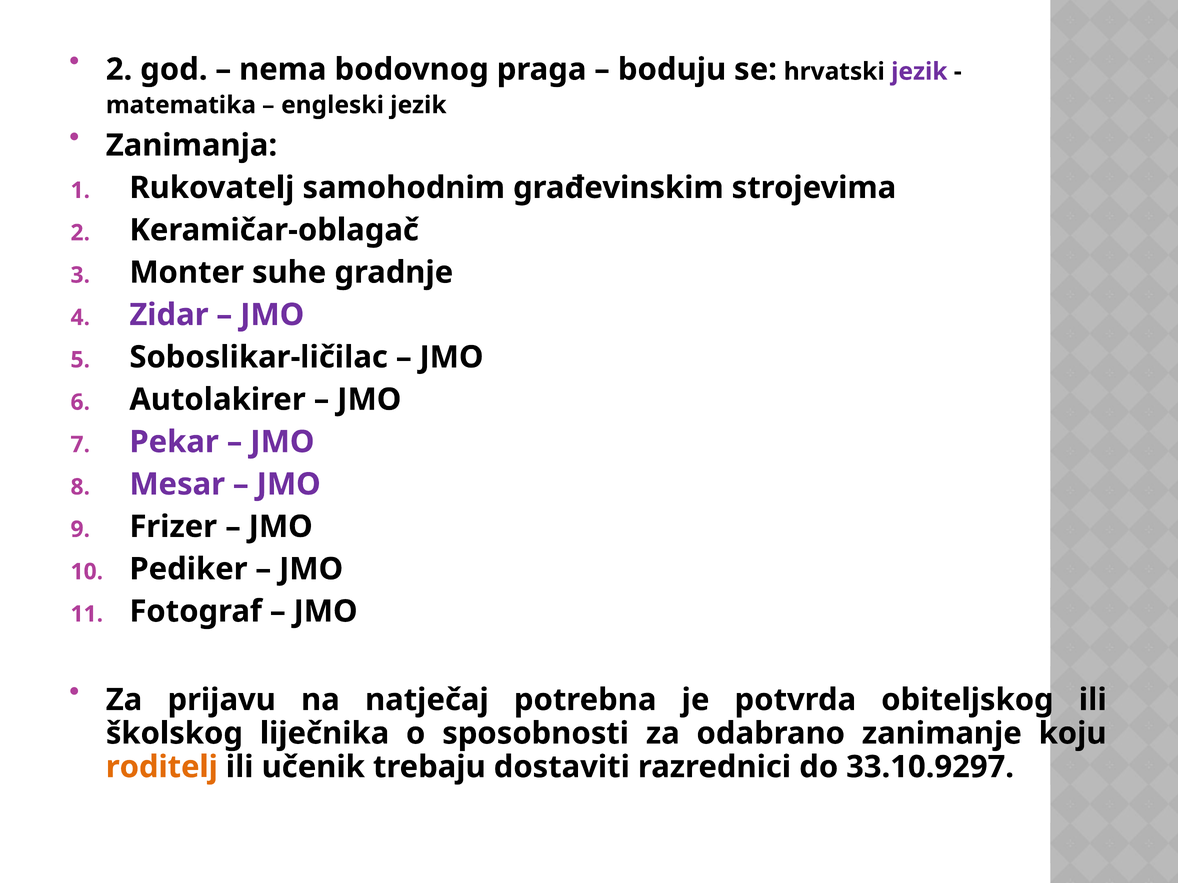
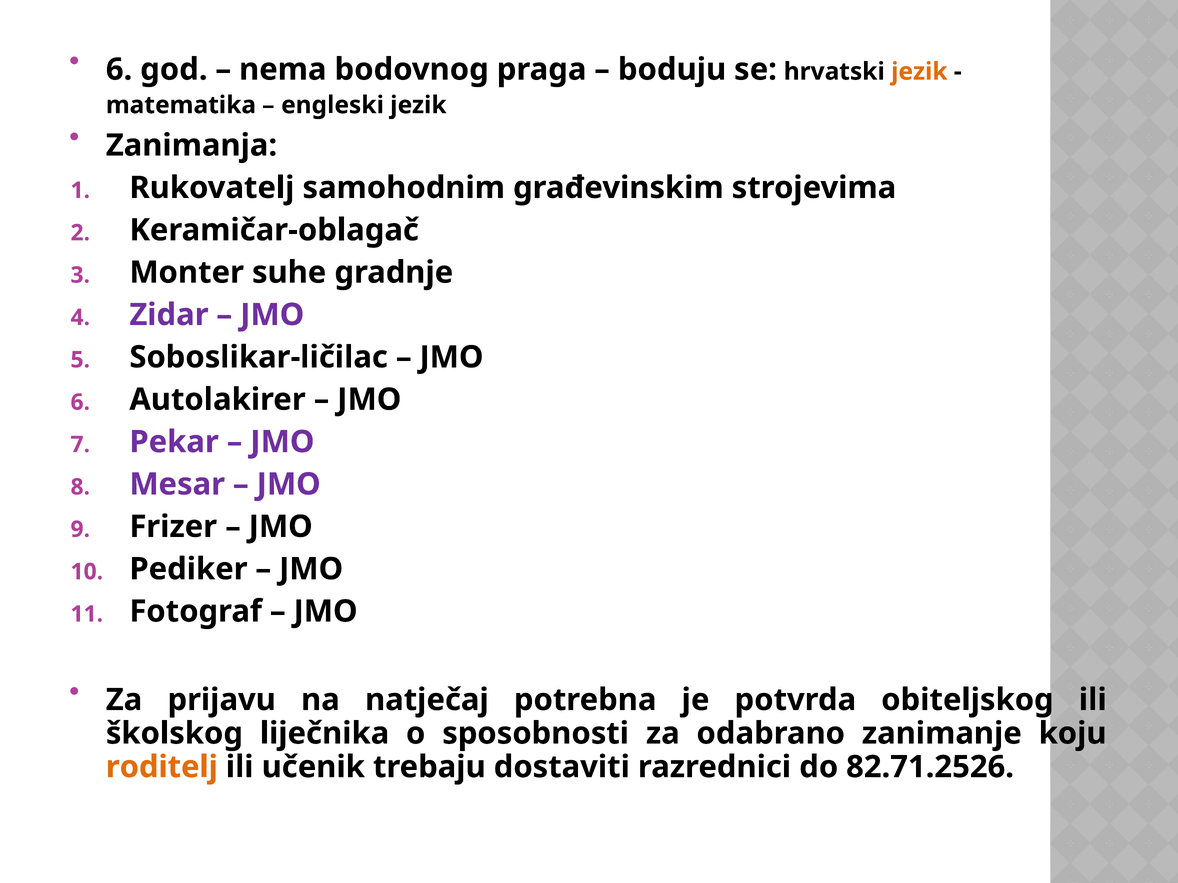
2: 2 -> 6 (119, 69)
jezik colour: purple -> orange (919, 72)
33.10.9297: 33.10.9297 -> 82.71.2526 (930, 767)
